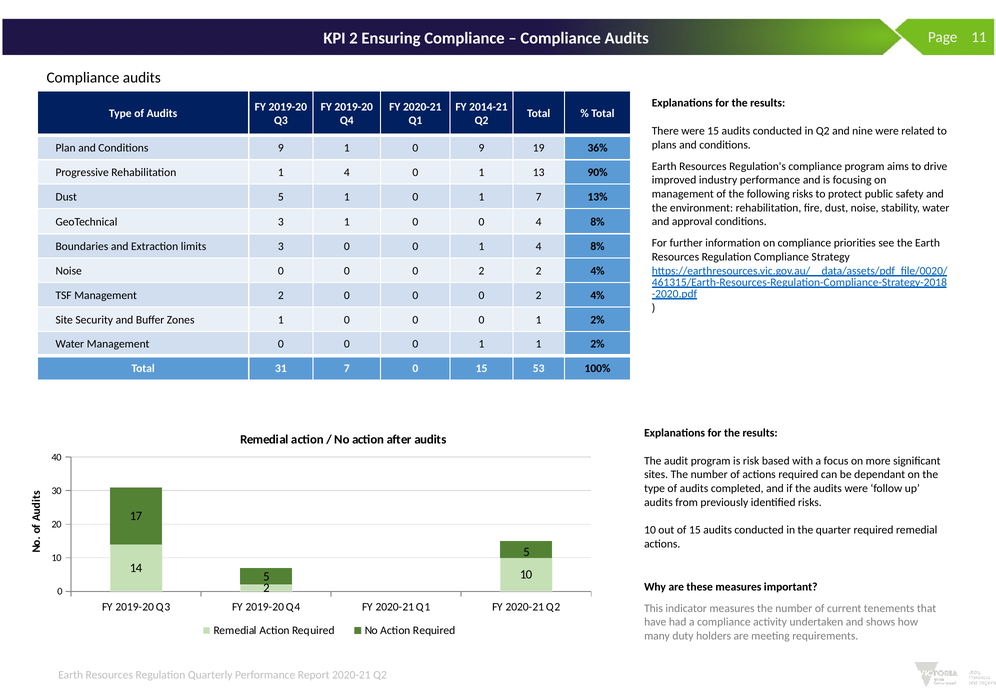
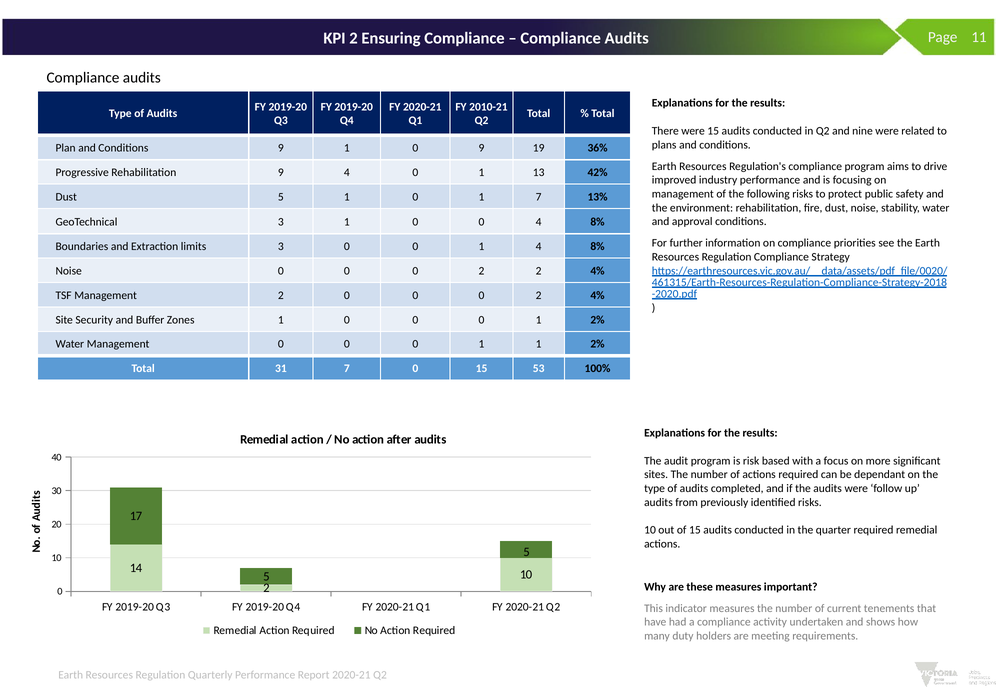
2014-21: 2014-21 -> 2010-21 (488, 107)
Rehabilitation 1: 1 -> 9 (281, 172)
90%: 90% -> 42% (598, 172)
